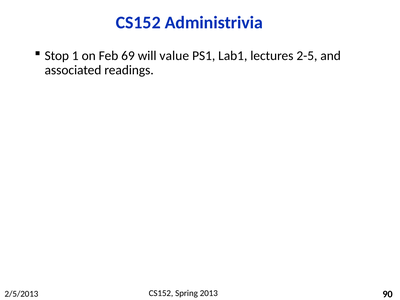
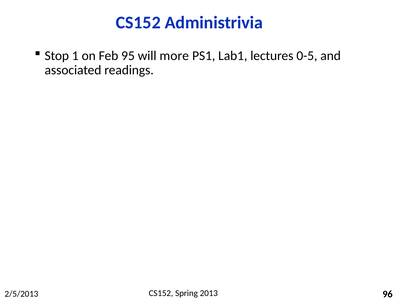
69: 69 -> 95 (128, 56)
value: value -> more (174, 56)
2-5: 2-5 -> 0-5 (307, 56)
90: 90 -> 96 (388, 294)
